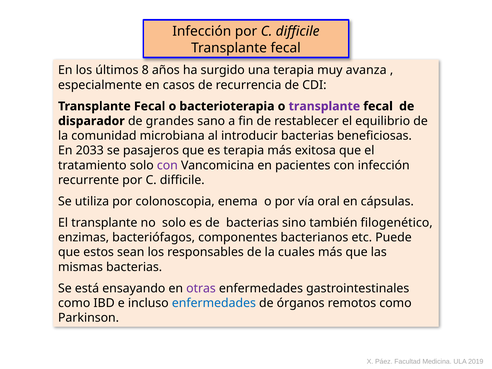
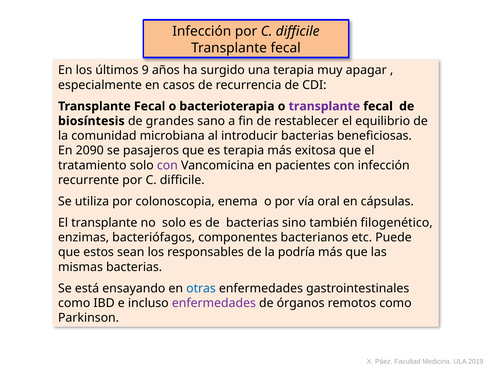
8: 8 -> 9 (145, 70)
avanza: avanza -> apagar (366, 70)
disparador: disparador -> biosíntesis (91, 121)
2033: 2033 -> 2090 (90, 151)
cuales: cuales -> podría (296, 252)
otras colour: purple -> blue (201, 288)
enfermedades colour: blue -> purple (214, 303)
